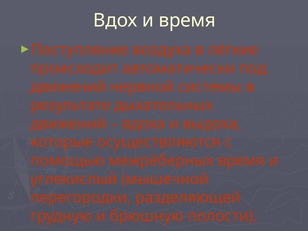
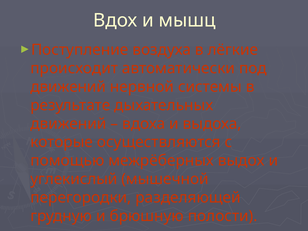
и время: время -> мышц (187, 21)
межрёберных время: время -> выдох (241, 161)
